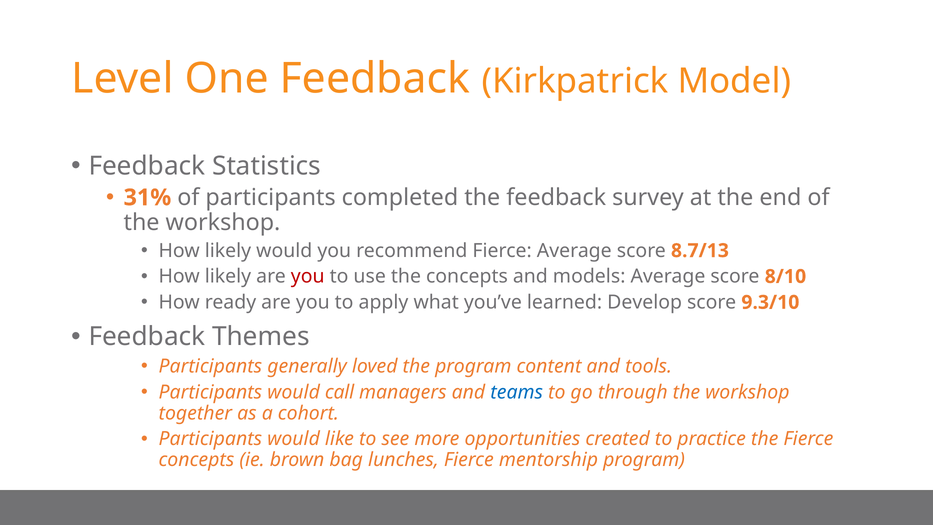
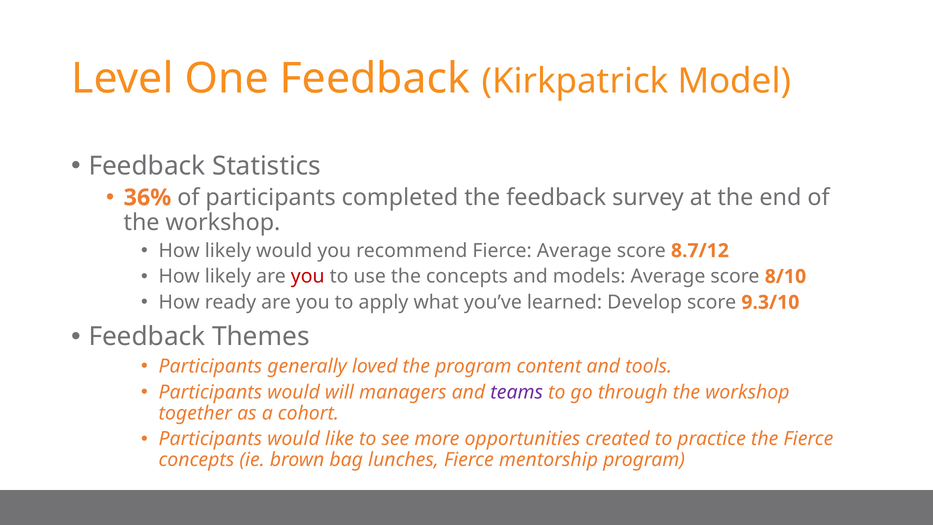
31%: 31% -> 36% (147, 197)
8.7/13: 8.7/13 -> 8.7/12 (700, 251)
call: call -> will (339, 392)
teams colour: blue -> purple (517, 392)
